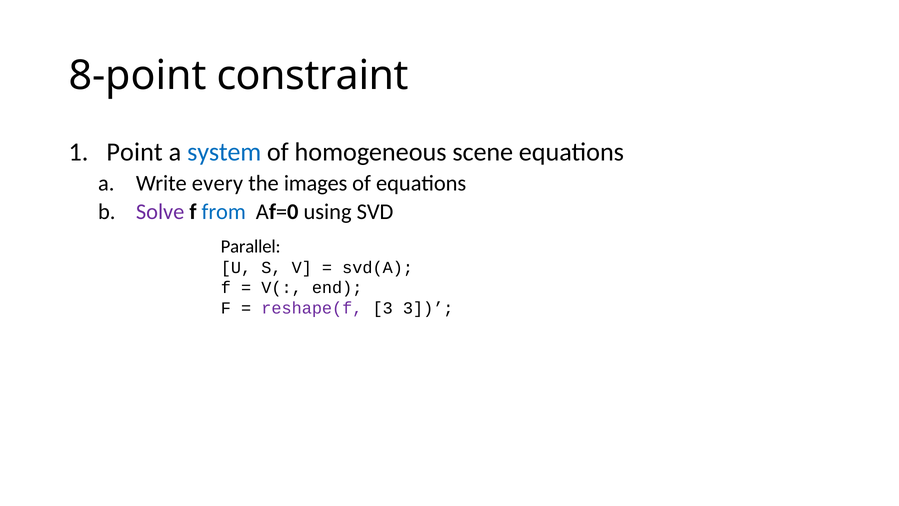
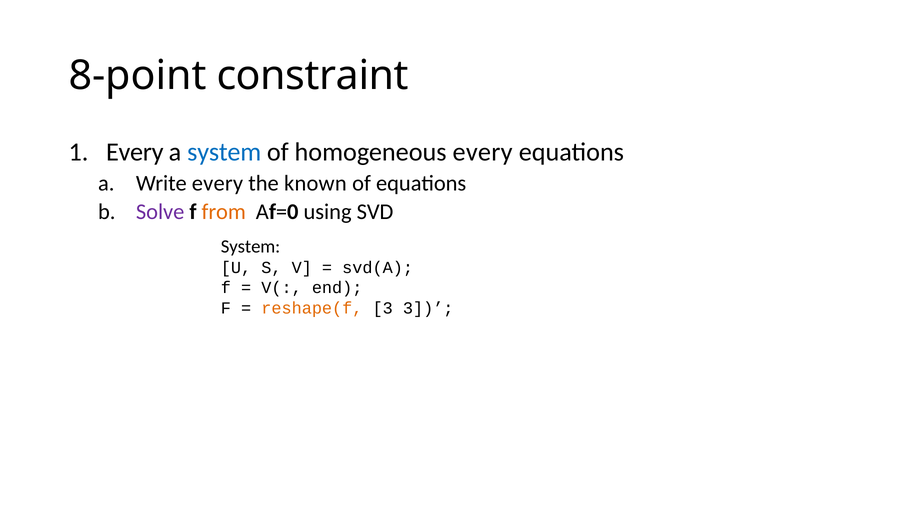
Point: Point -> Every (135, 152)
homogeneous scene: scene -> every (483, 152)
images: images -> known (315, 183)
from colour: blue -> orange (224, 212)
Parallel: Parallel -> System (251, 246)
reshape(f colour: purple -> orange (312, 308)
